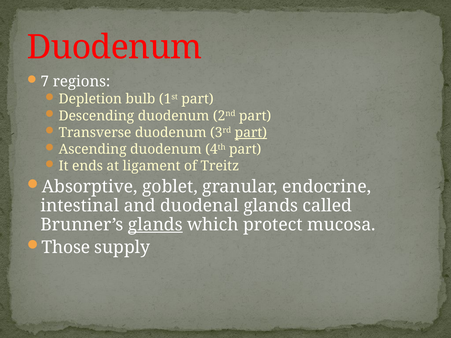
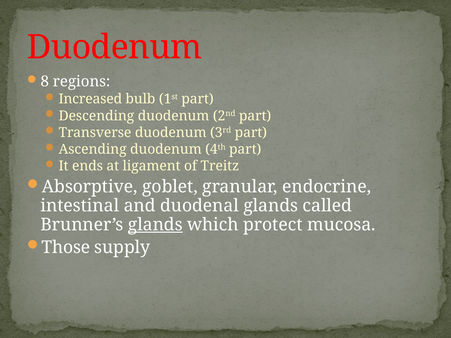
7: 7 -> 8 (45, 82)
Depletion: Depletion -> Increased (90, 99)
part underline: present -> none (251, 133)
